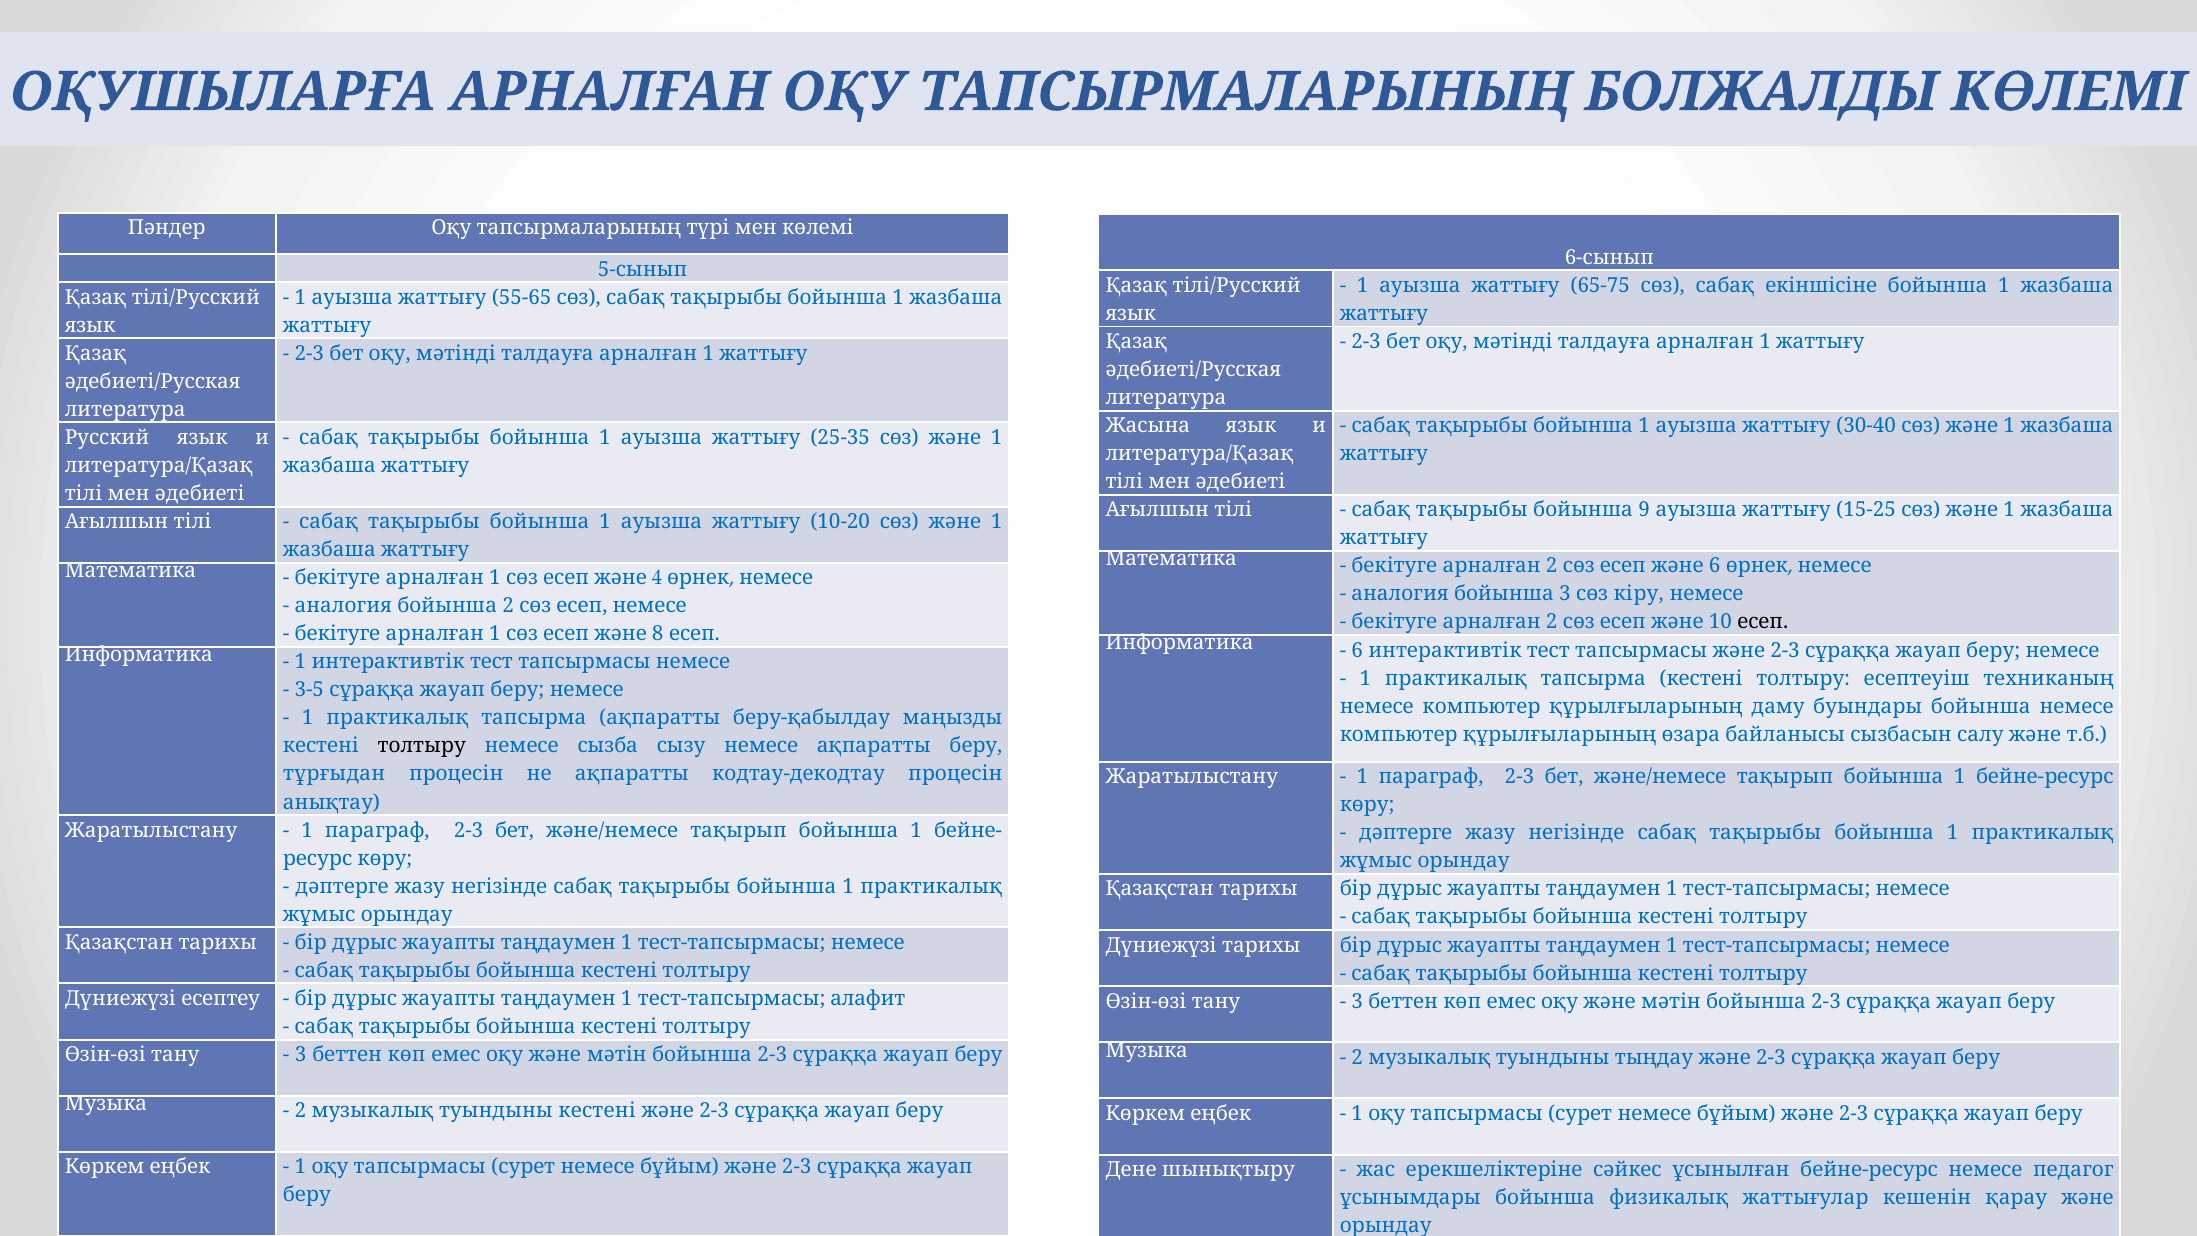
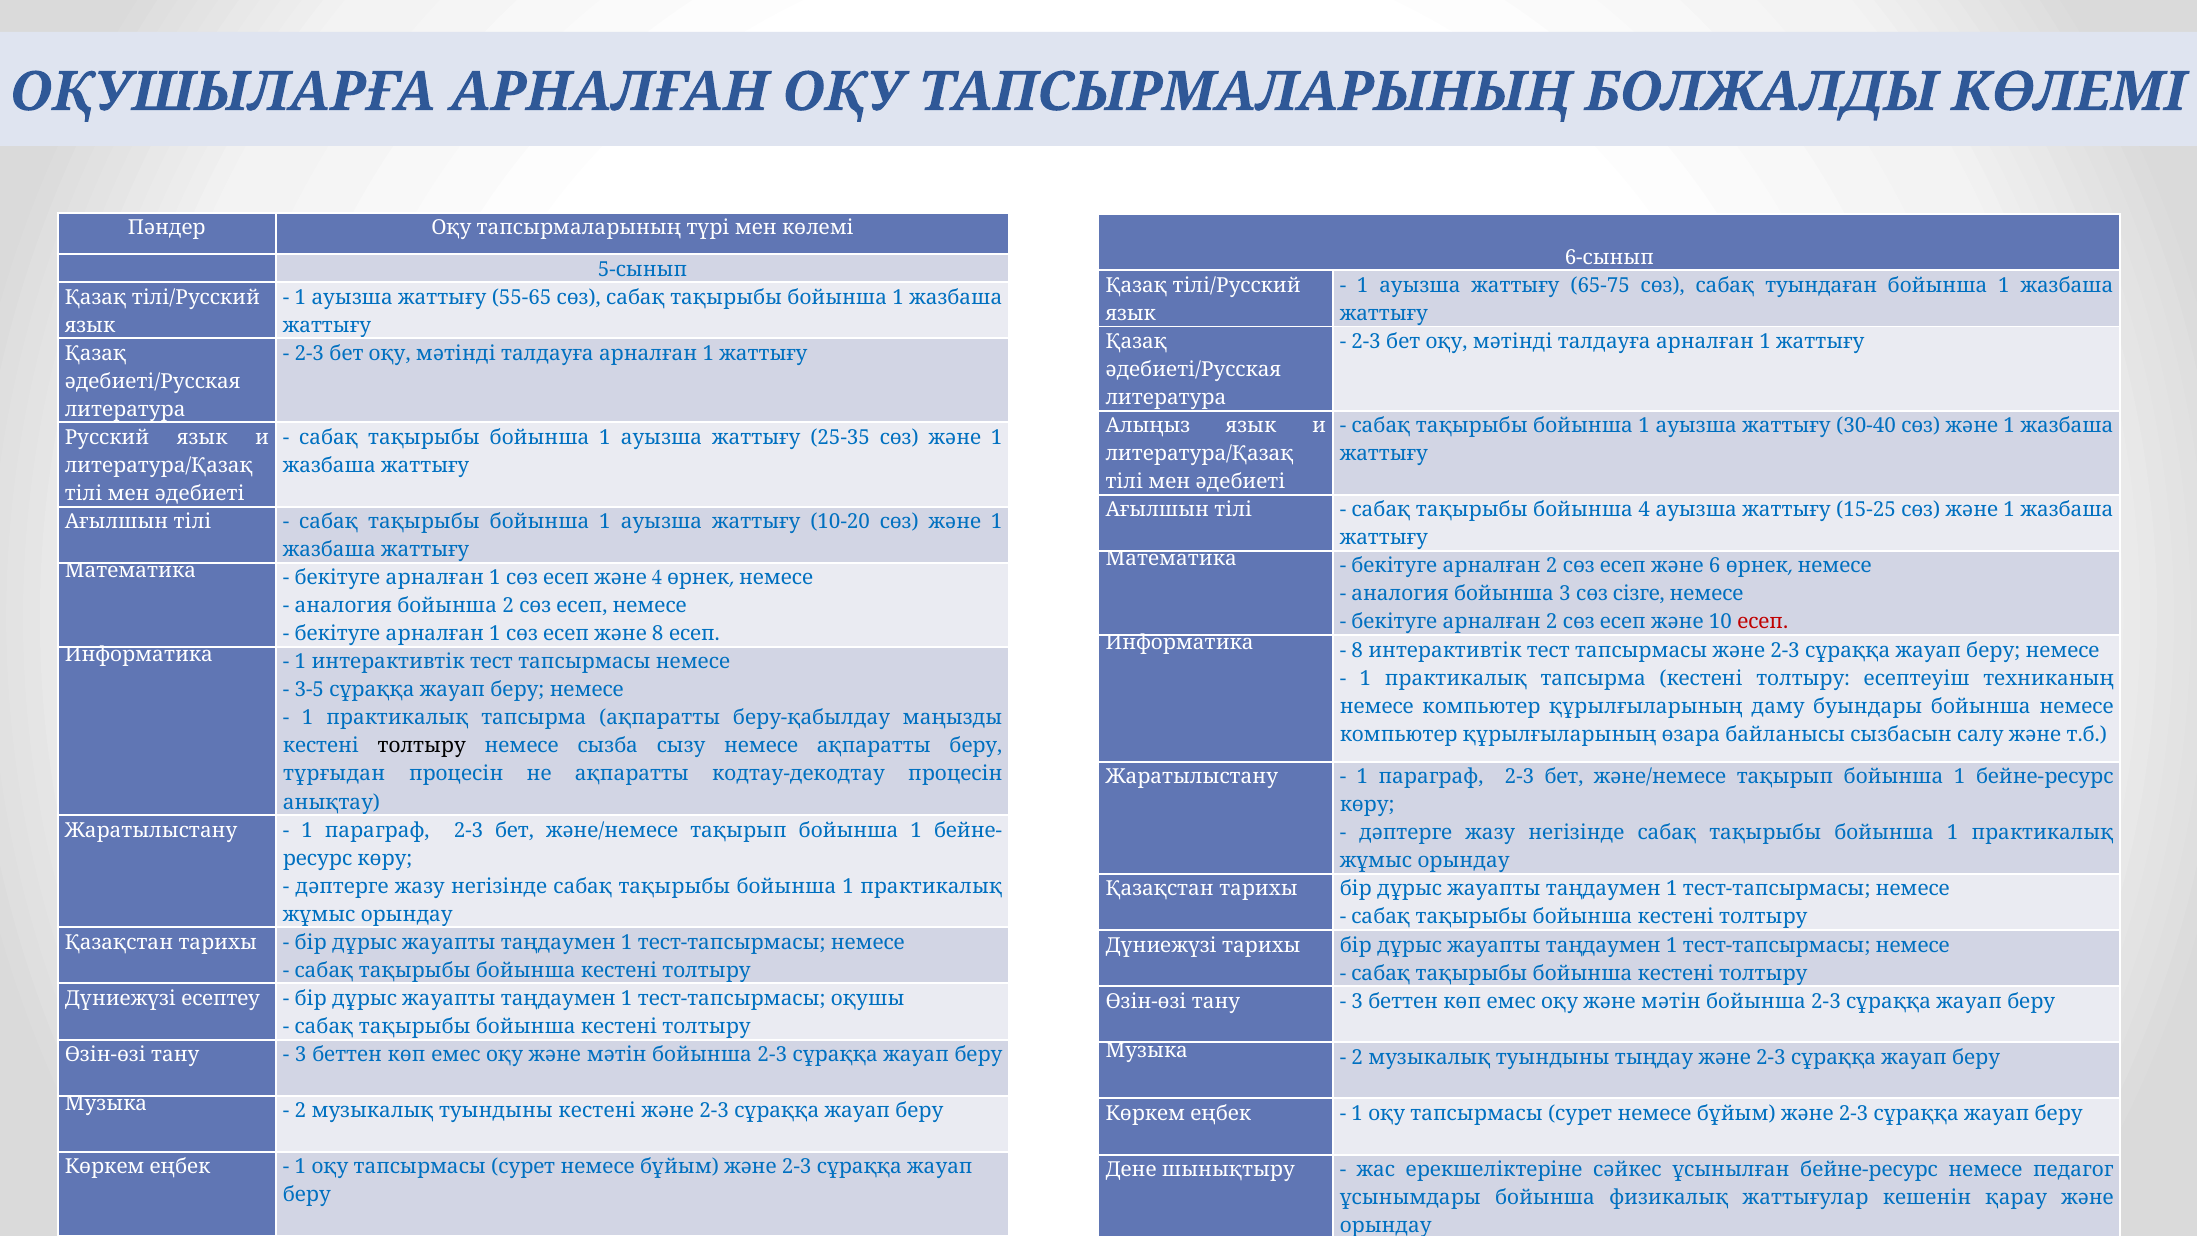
екіншісіне: екіншісіне -> туындаған (1821, 286)
Жасына: Жасына -> Алыңыз (1148, 426)
бойынша 9: 9 -> 4 (1644, 510)
кіру: кіру -> сізге (1639, 594)
есеп colour: black -> red (1763, 622)
6: 6 -> 8 (1357, 650)
алафит: алафит -> оқушы (868, 998)
